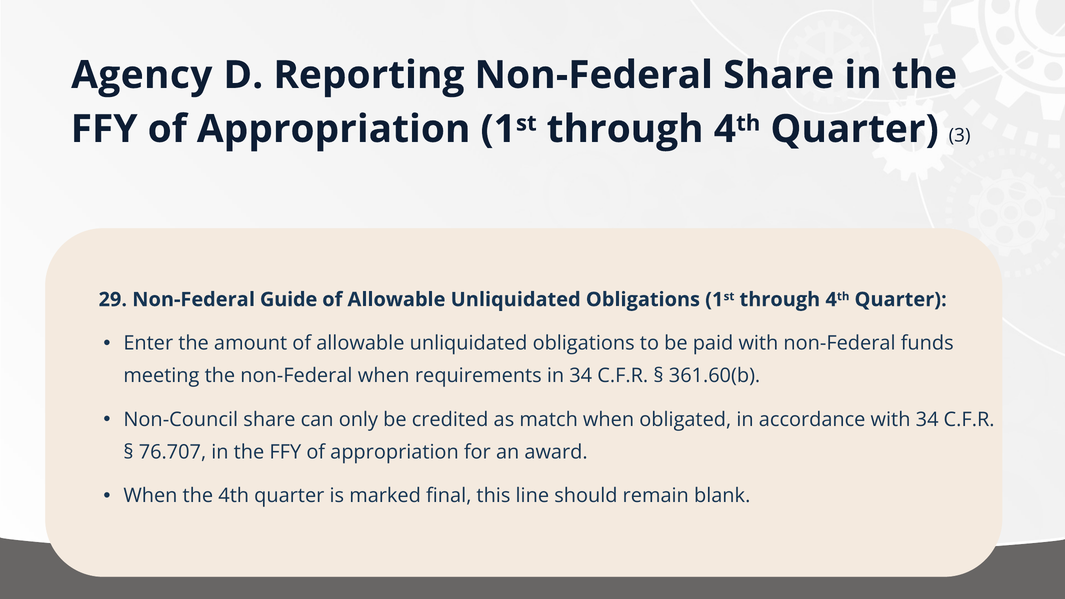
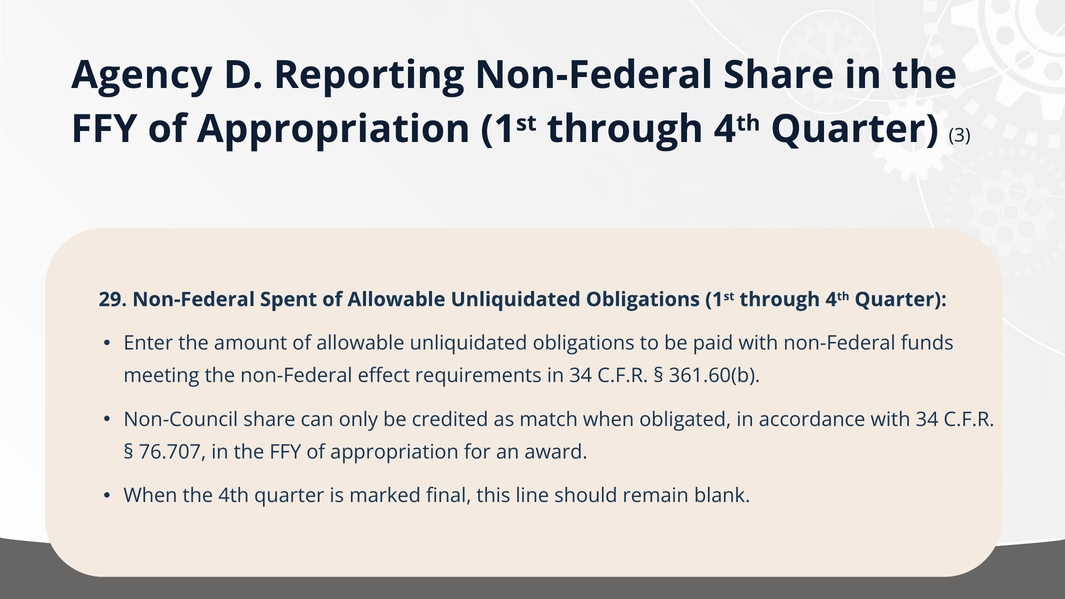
Guide: Guide -> Spent (289, 300)
non-Federal when: when -> effect (384, 376)
